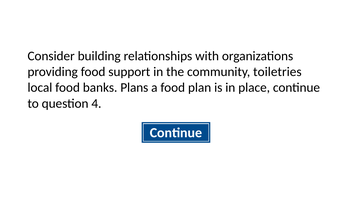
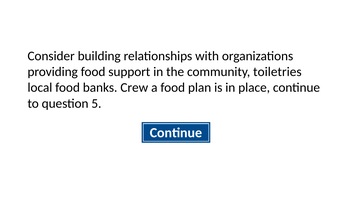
Plans: Plans -> Crew (134, 88)
4: 4 -> 5 (96, 103)
